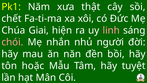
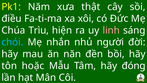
chết: chết -> điều (12, 19)
Giai: Giai -> Trìu (39, 30)
chói colour: pink -> light blue (12, 42)
tuyệt: tuyệt -> đóng (134, 66)
